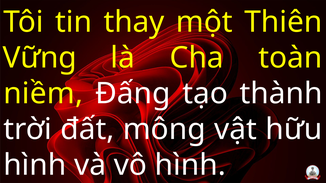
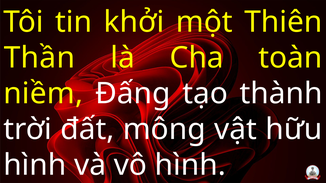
thay: thay -> khởi (134, 22)
Vững: Vững -> Thần (39, 58)
